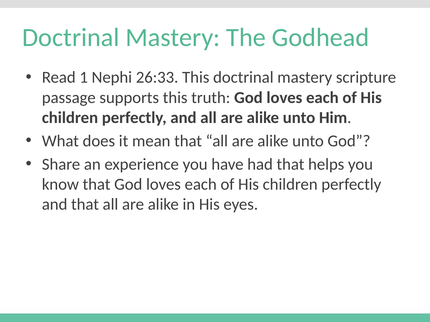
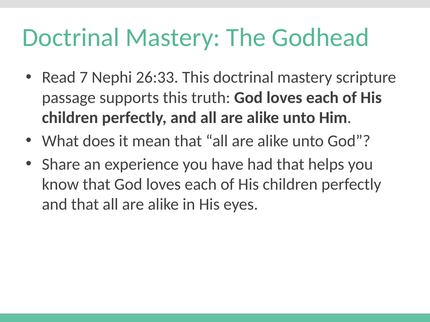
1: 1 -> 7 (84, 78)
